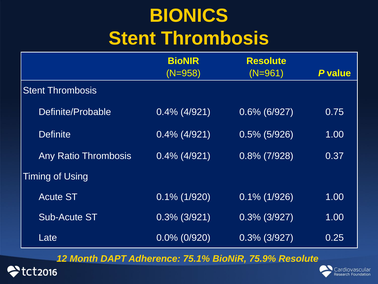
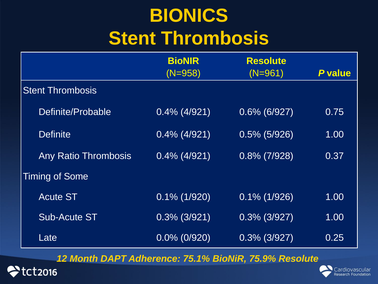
Using: Using -> Some (76, 176)
